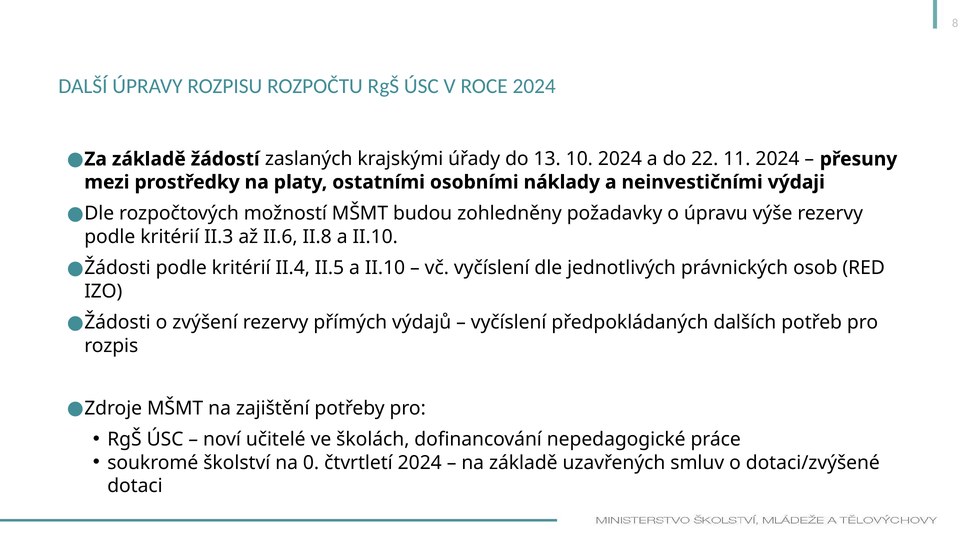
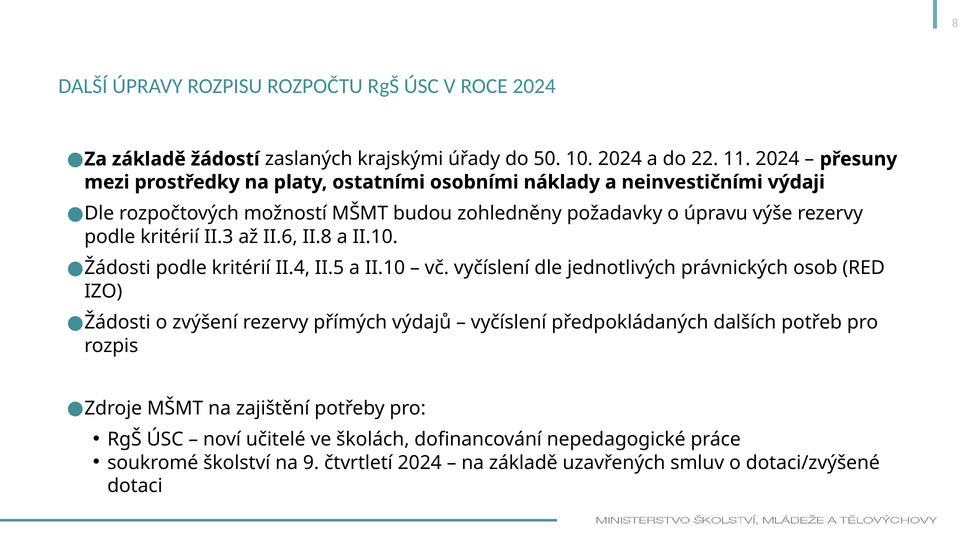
13: 13 -> 50 (547, 159)
0: 0 -> 9 (311, 462)
